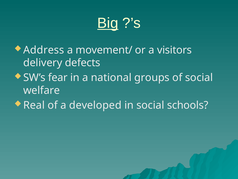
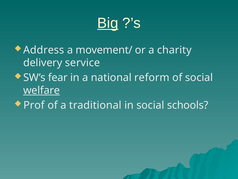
visitors: visitors -> charity (174, 50)
defects: defects -> service (83, 63)
groups: groups -> reform (152, 77)
welfare underline: none -> present (42, 90)
Real: Real -> Prof (34, 105)
developed: developed -> traditional (95, 105)
